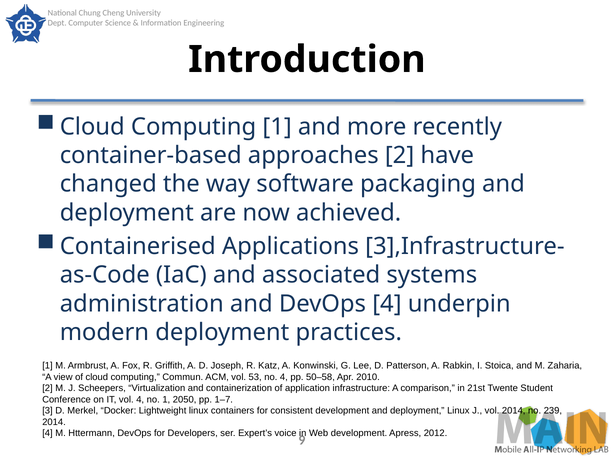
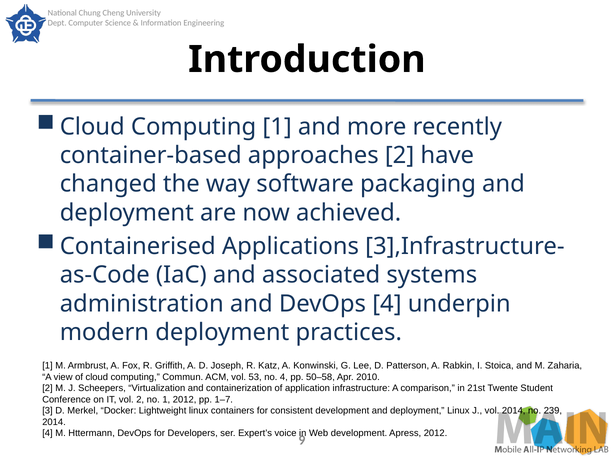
vol 4: 4 -> 2 (140, 399)
1 2050: 2050 -> 2012 (185, 399)
